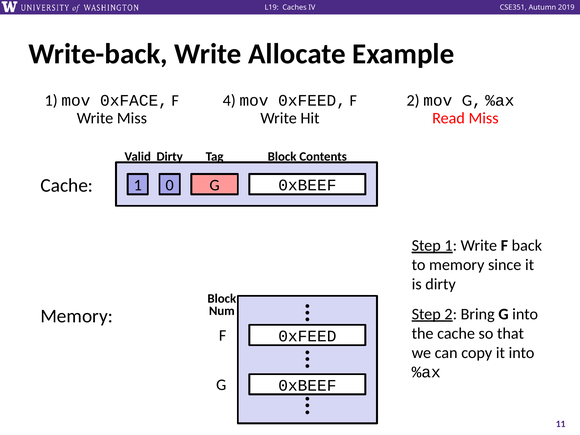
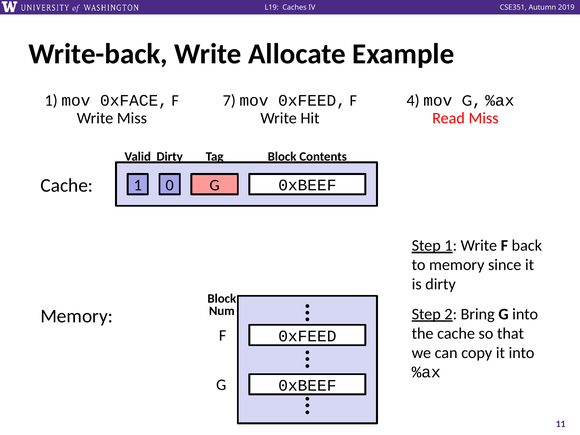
4: 4 -> 7 (229, 101)
F 2: 2 -> 4 (413, 101)
